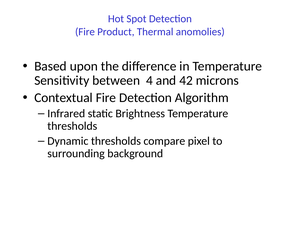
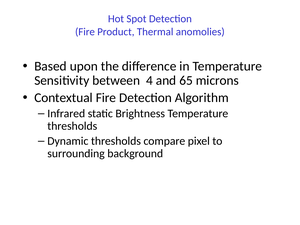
42: 42 -> 65 (186, 81)
